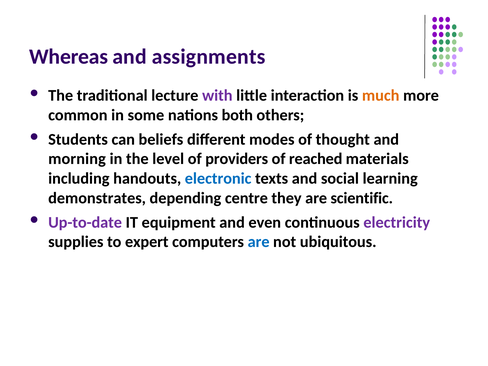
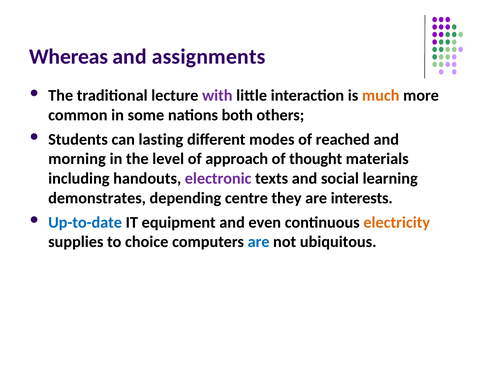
beliefs: beliefs -> lasting (161, 139)
thought: thought -> reached (343, 139)
providers: providers -> approach (237, 159)
reached: reached -> thought (316, 159)
electronic colour: blue -> purple (218, 178)
scientific: scientific -> interests (362, 198)
Up-to-date colour: purple -> blue (85, 222)
electricity colour: purple -> orange (397, 222)
expert: expert -> choice (147, 242)
